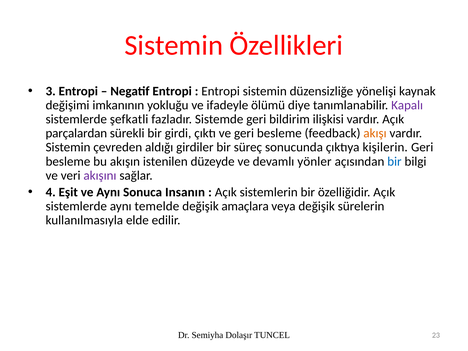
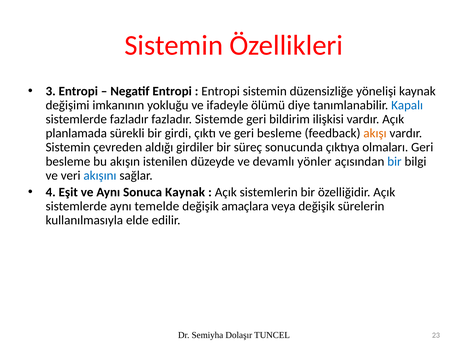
Kapalı colour: purple -> blue (407, 105)
sistemlerde şefkatli: şefkatli -> fazladır (129, 119)
parçalardan: parçalardan -> planlamada (76, 133)
kişilerin: kişilerin -> olmaları (385, 147)
akışını colour: purple -> blue (100, 175)
Sonuca Insanın: Insanın -> Kaynak (185, 192)
